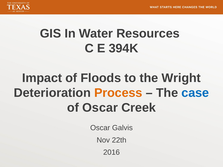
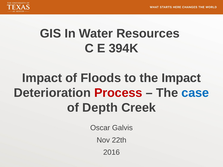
the Wright: Wright -> Impact (181, 78)
Process colour: orange -> red (118, 93)
of Oscar: Oscar -> Depth (100, 108)
